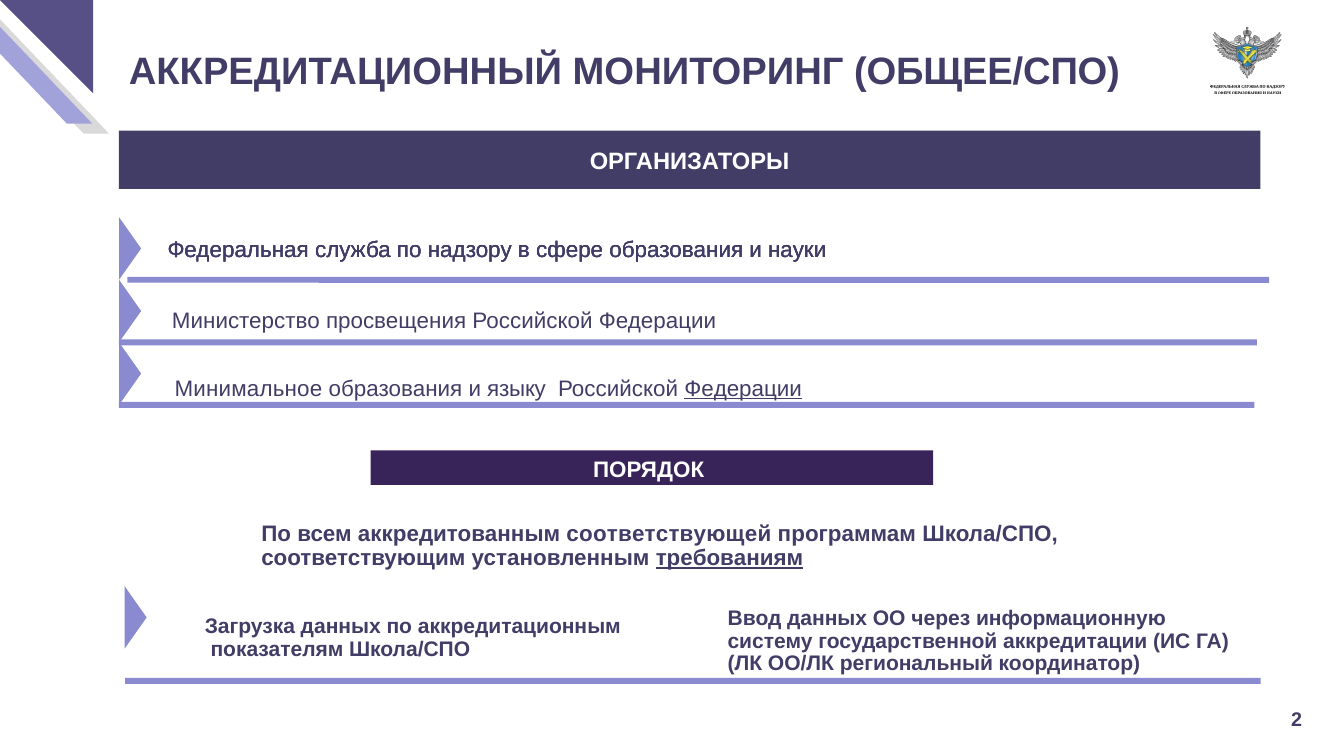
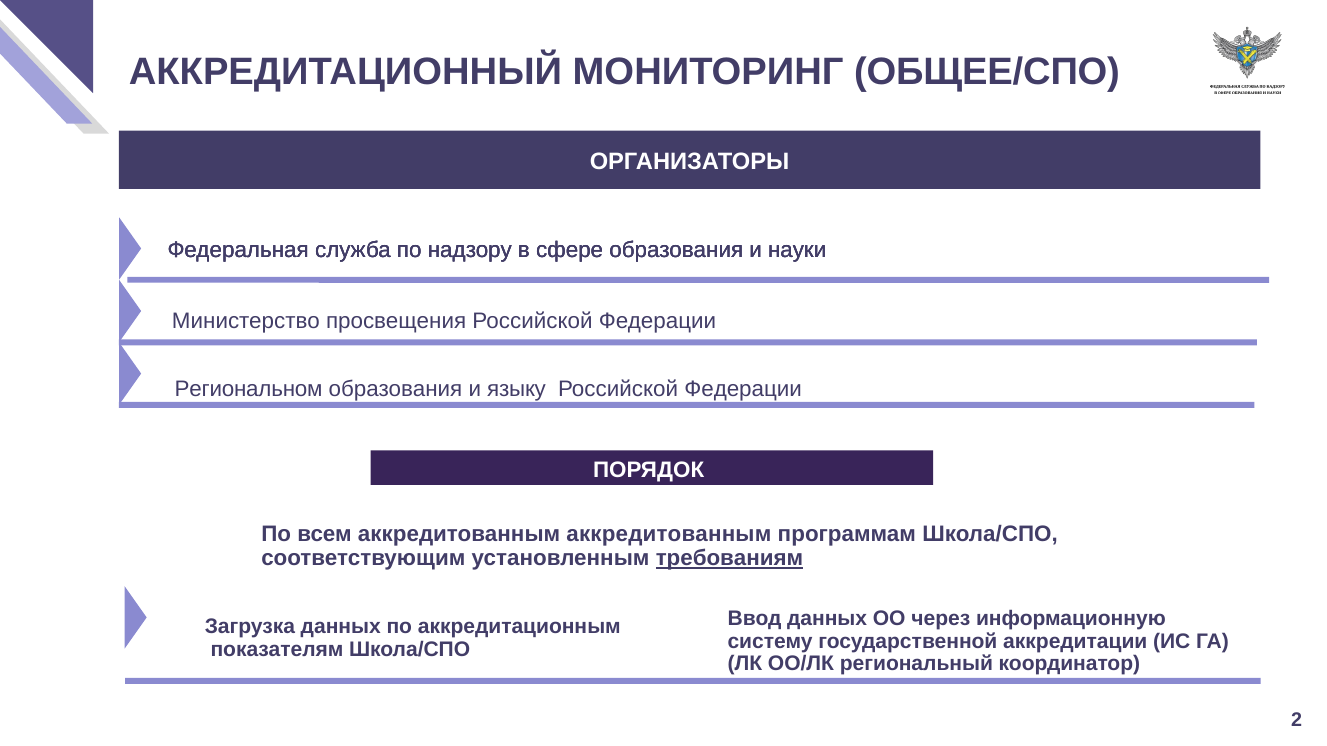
Минимальное: Минимальное -> Региональном (249, 389)
Федерации underline: present -> none (743, 389)
аккредитованным соответствующей: соответствующей -> аккредитованным (669, 534)
